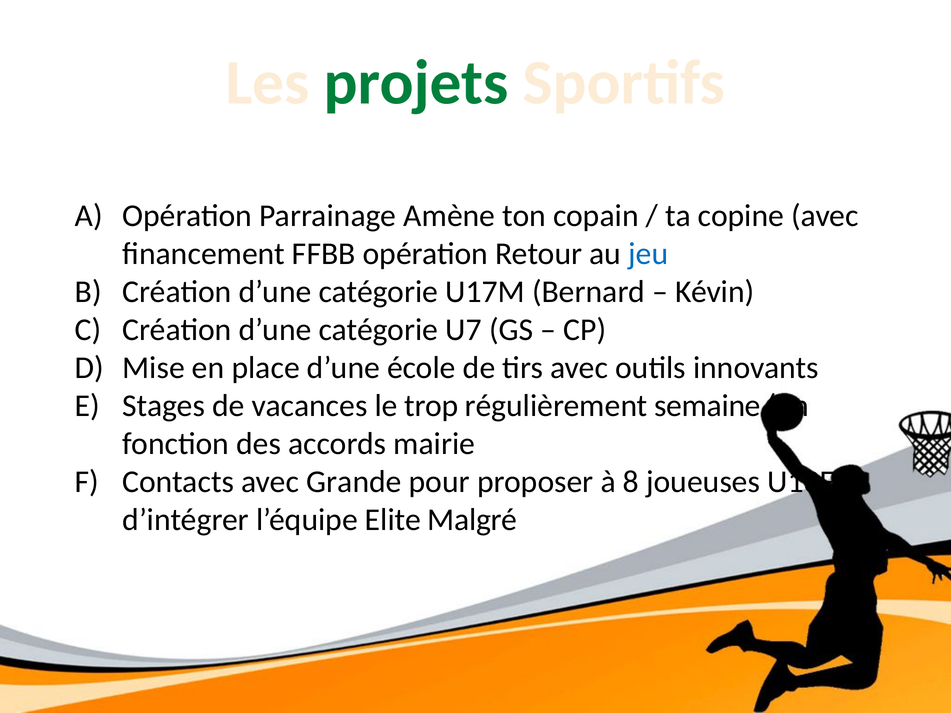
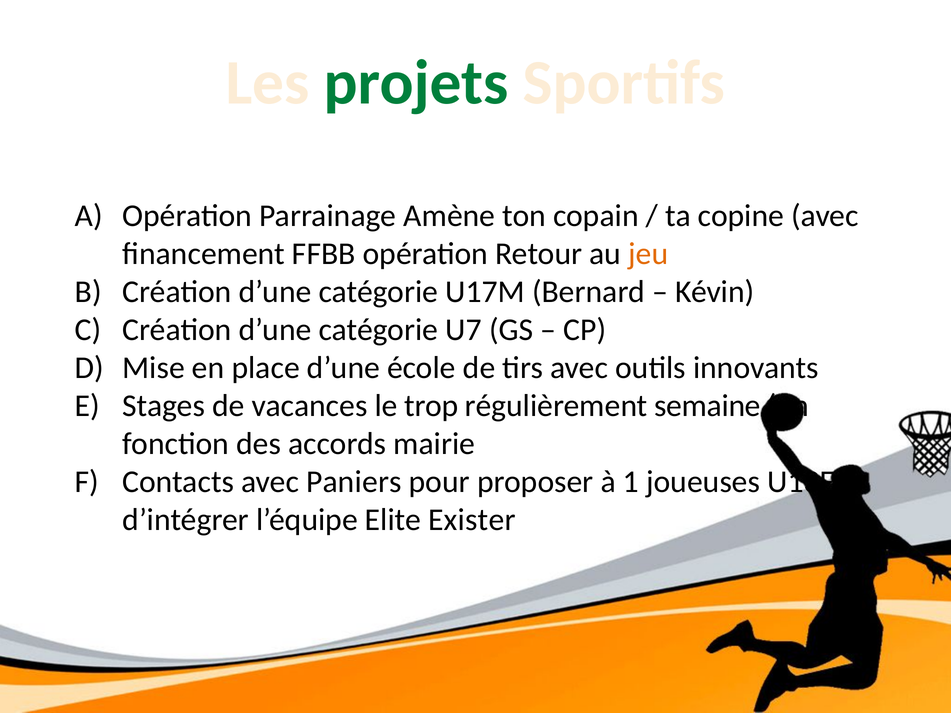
jeu colour: blue -> orange (648, 254)
Grande: Grande -> Paniers (354, 482)
8: 8 -> 1 (631, 482)
Malgré: Malgré -> Exister (472, 520)
